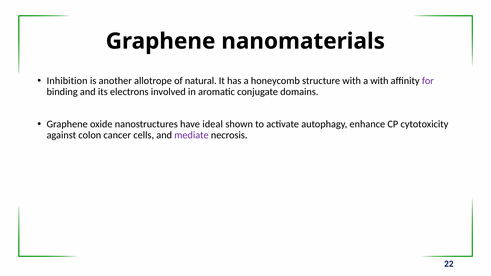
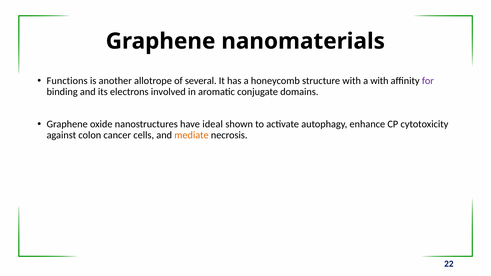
Inhibition: Inhibition -> Functions (67, 81)
natural: natural -> several (201, 81)
mediate colour: purple -> orange (191, 135)
